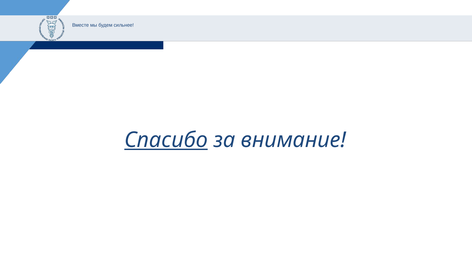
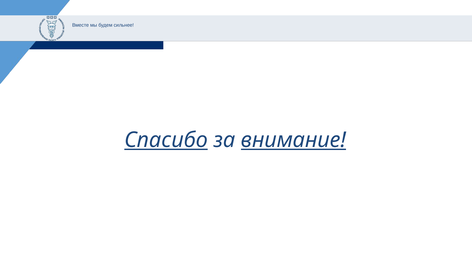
внимание underline: none -> present (294, 140)
